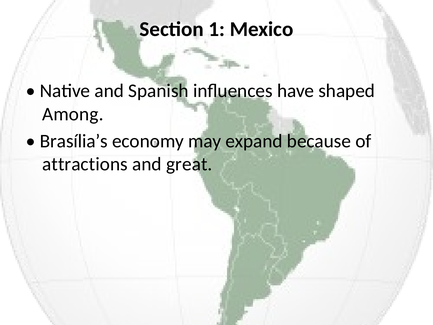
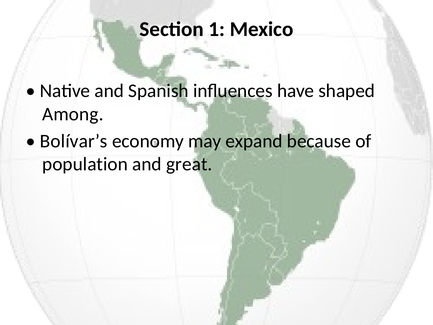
Brasília’s: Brasília’s -> Bolívar’s (74, 141)
attractions: attractions -> population (85, 164)
